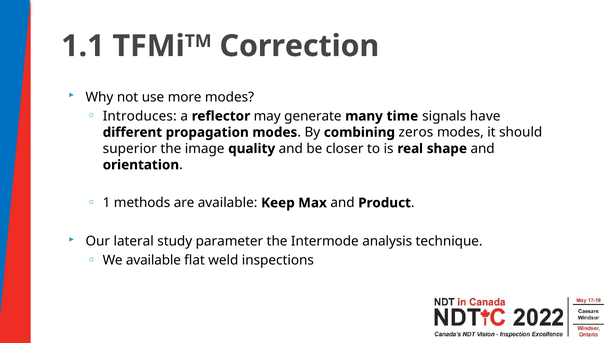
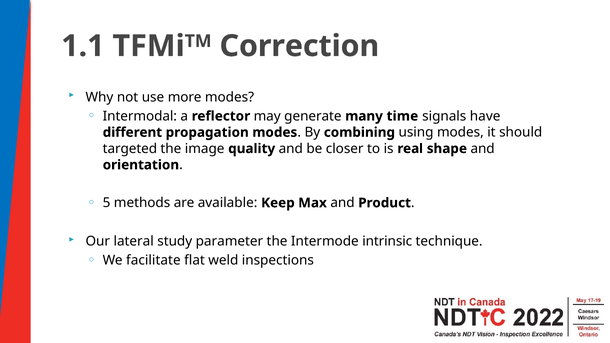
Introduces: Introduces -> Intermodal (140, 116)
zeros: zeros -> using (416, 132)
superior: superior -> targeted (130, 149)
1: 1 -> 5 (107, 203)
analysis: analysis -> intrinsic (387, 242)
We available: available -> facilitate (153, 261)
